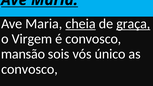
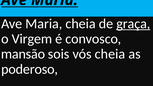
cheia underline: present -> none (81, 24)
vós único: único -> cheia (110, 54)
convosco: convosco -> poderoso (30, 69)
